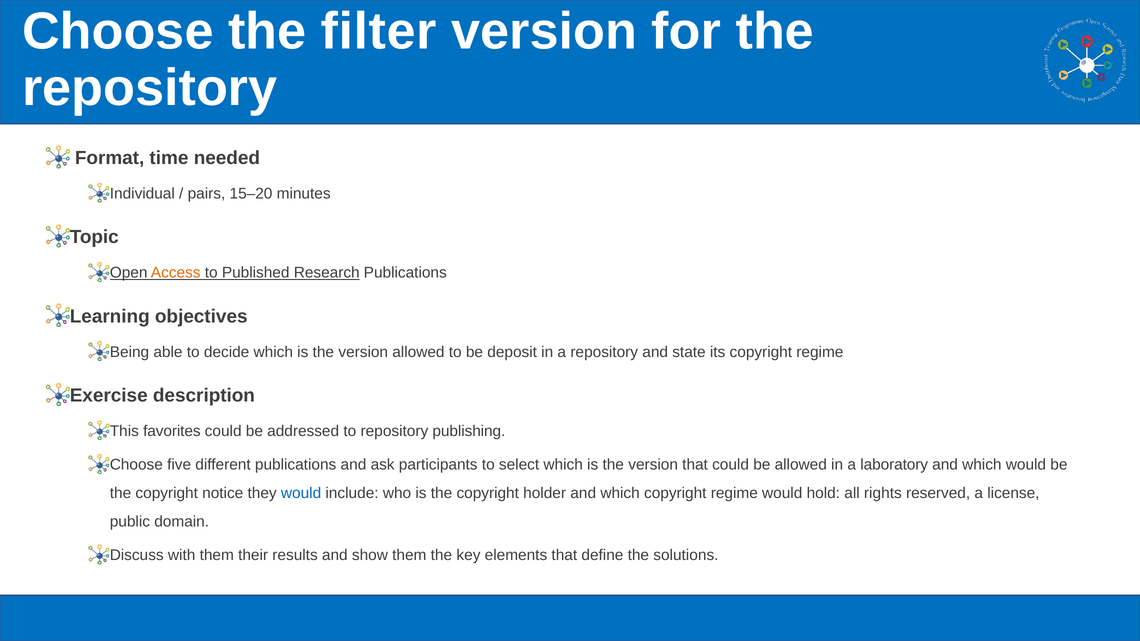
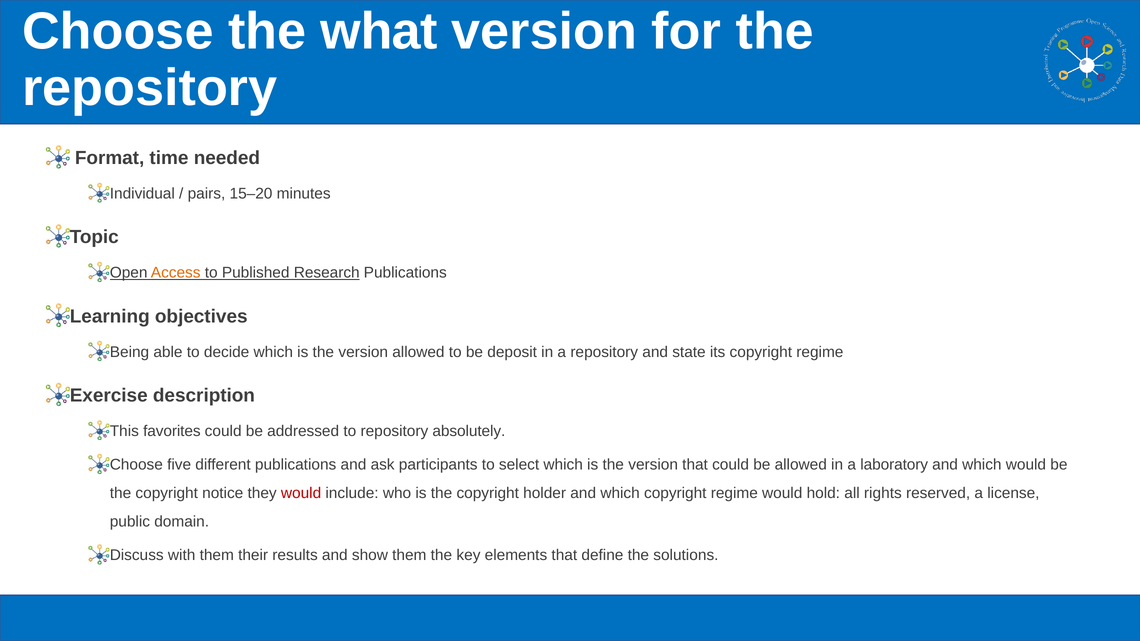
filter: filter -> what (379, 31)
publishing: publishing -> absolutely (469, 431)
would colour: blue -> red (301, 493)
